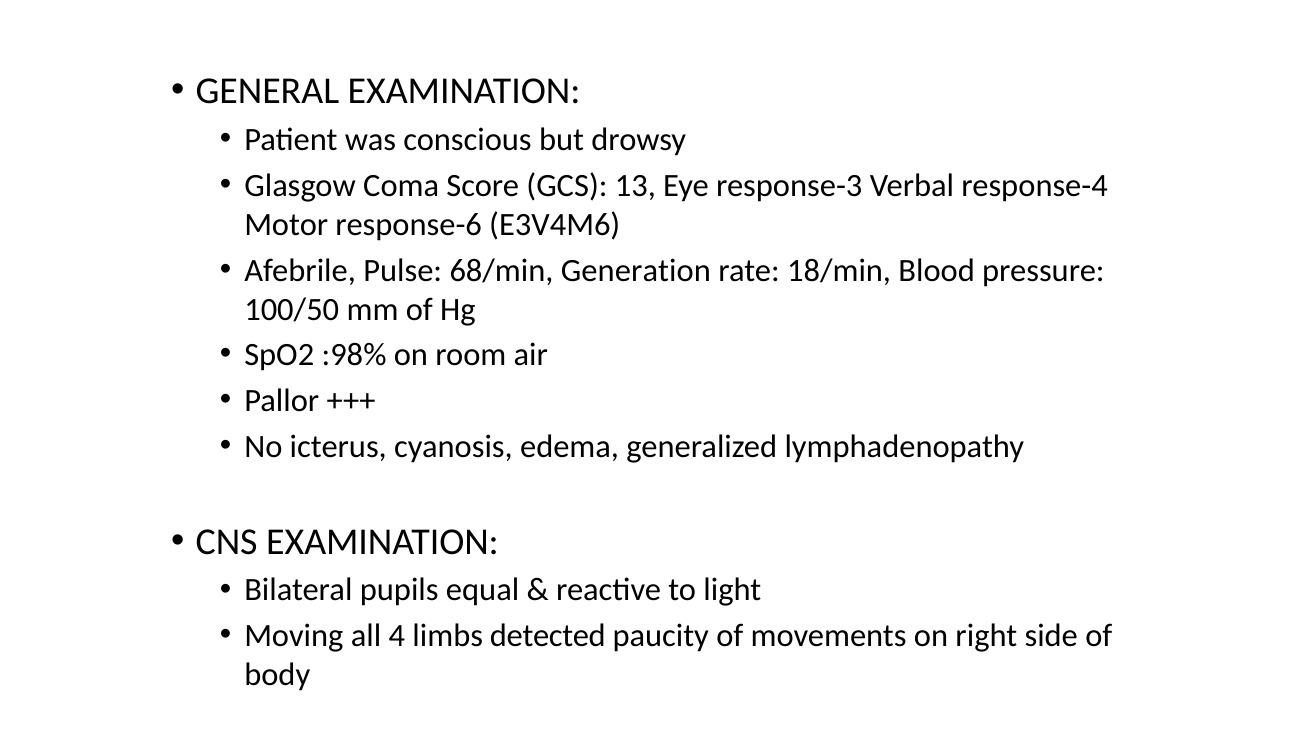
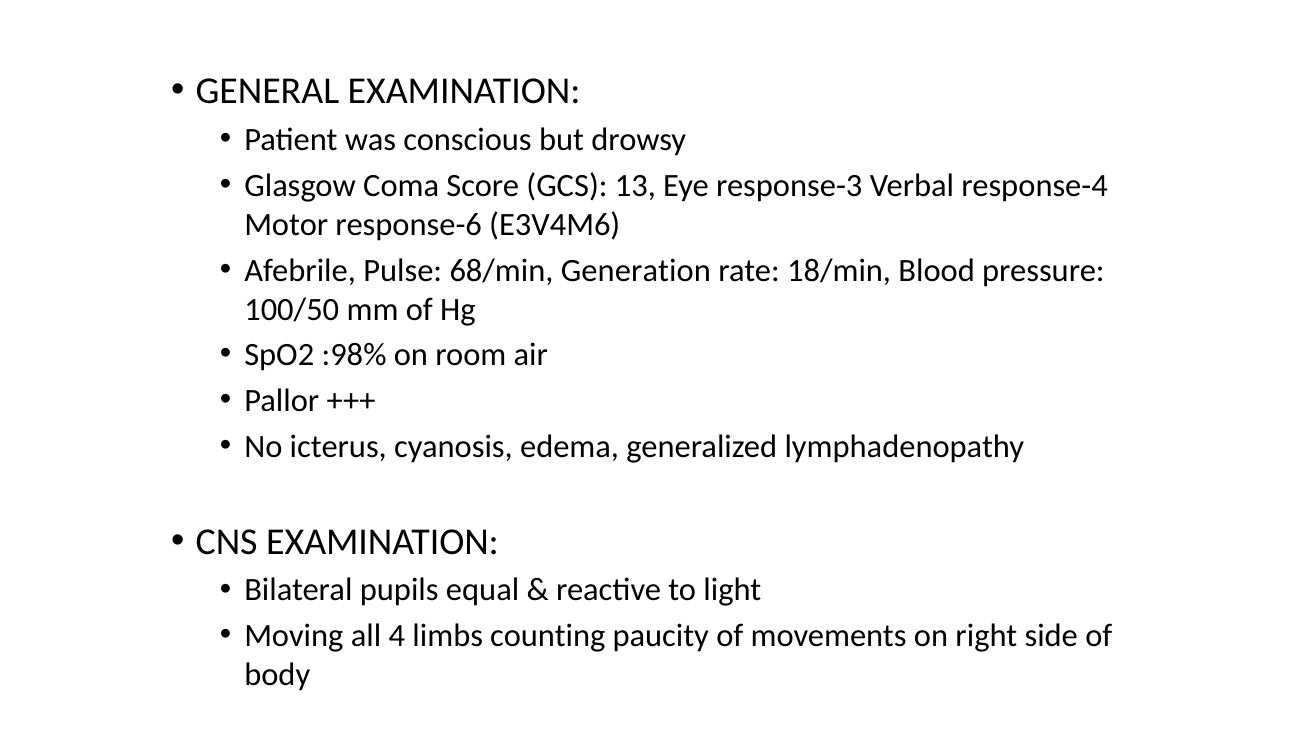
detected: detected -> counting (548, 636)
